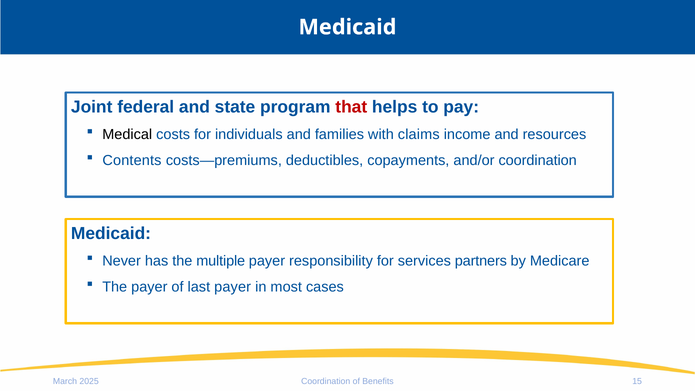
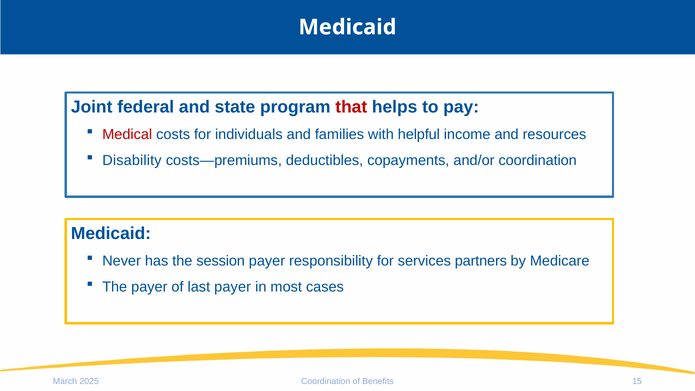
Medical colour: black -> red (127, 134)
claims: claims -> helpful (419, 134)
Contents: Contents -> Disability (132, 161)
multiple: multiple -> session (221, 261)
